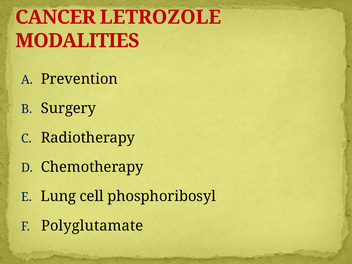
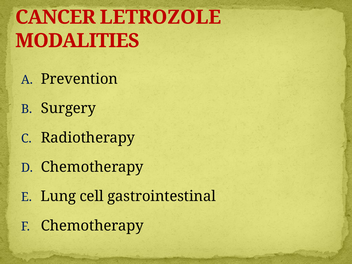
phosphoribosyl: phosphoribosyl -> gastrointestinal (162, 196)
Polyglutamate: Polyglutamate -> Chemotherapy (92, 226)
